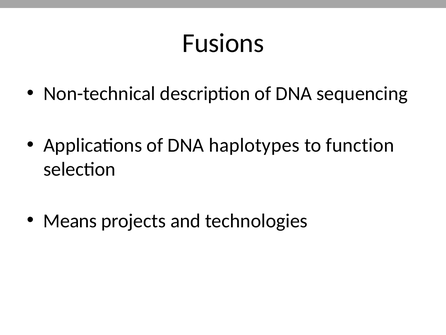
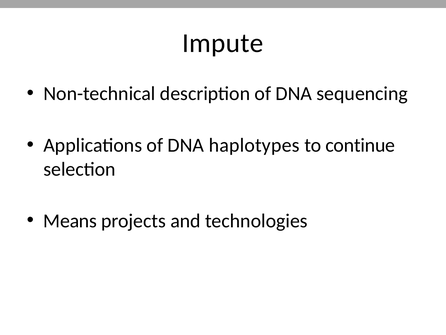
Fusions: Fusions -> Impute (223, 43)
function: function -> continue (360, 145)
